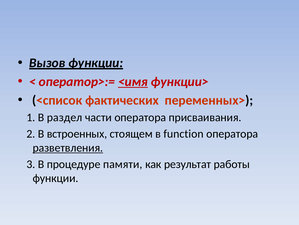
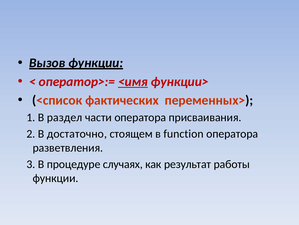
встроенных: встроенных -> достаточно (77, 133)
разветвления underline: present -> none (68, 147)
памяти: памяти -> случаях (123, 164)
